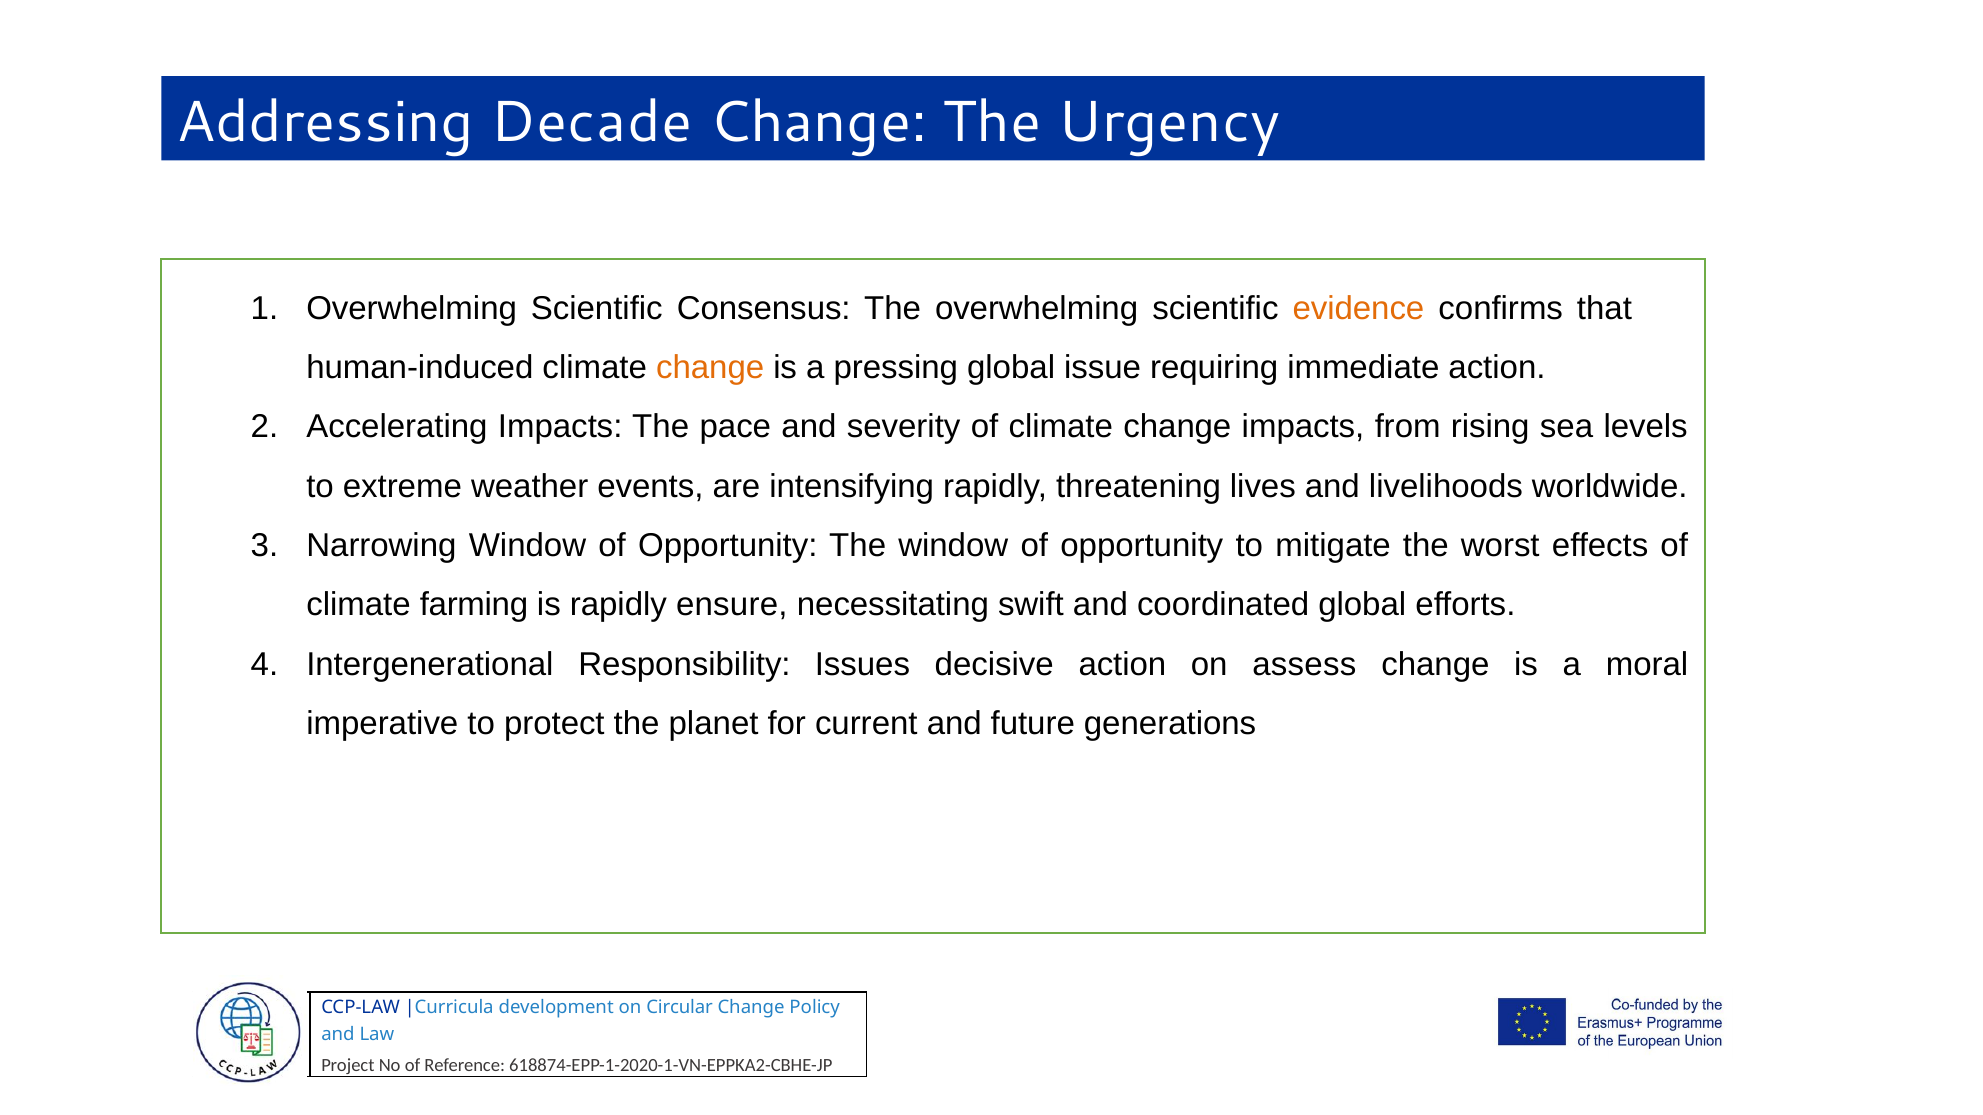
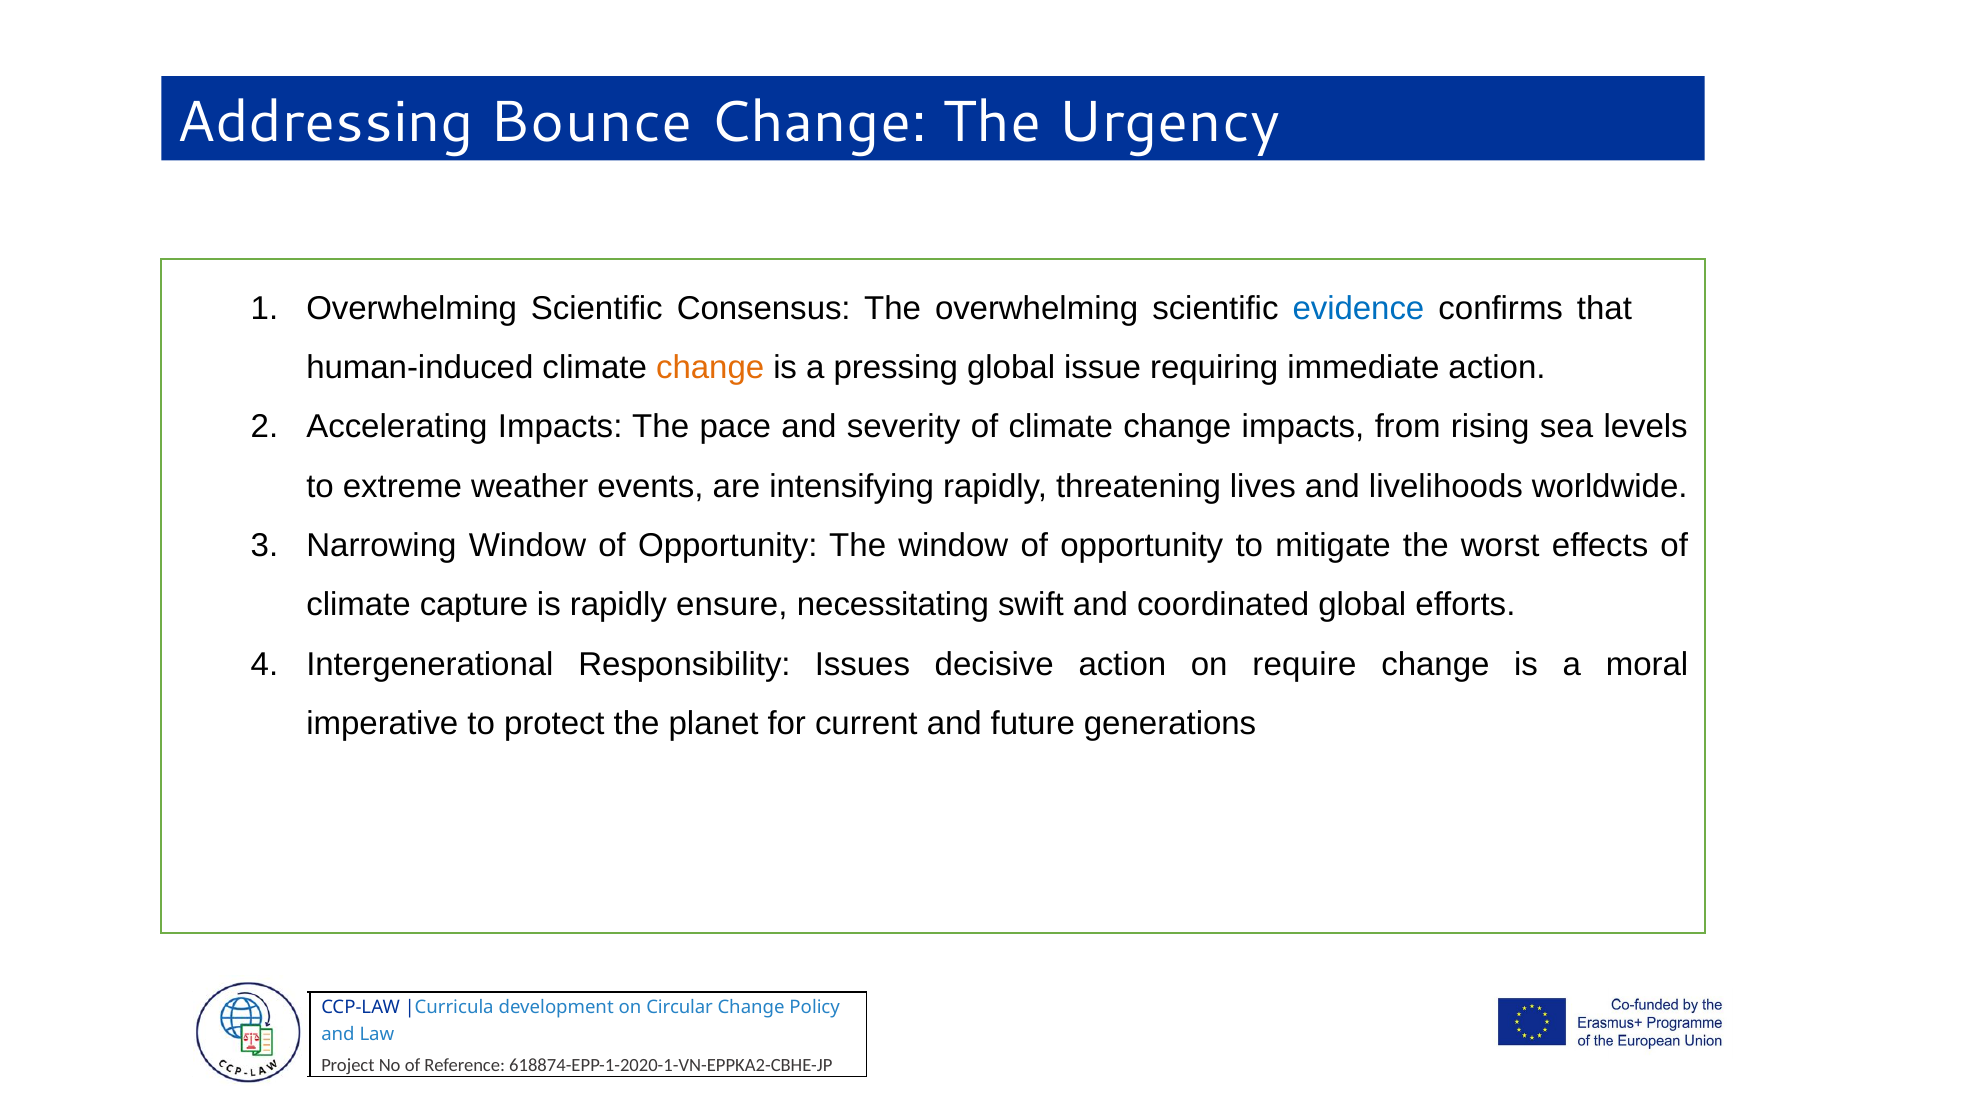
Decade: Decade -> Bounce (591, 122)
evidence colour: orange -> blue (1358, 308)
farming: farming -> capture (474, 605)
assess: assess -> require (1304, 665)
